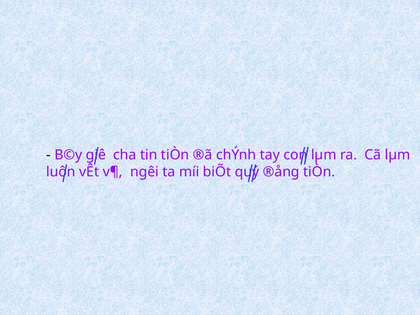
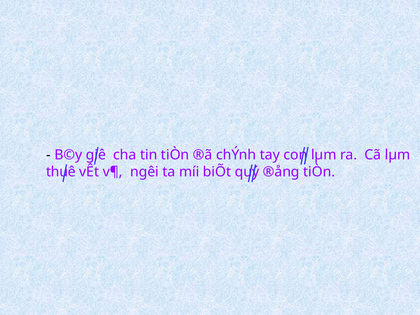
luôn: luôn -> thuê (61, 172)
